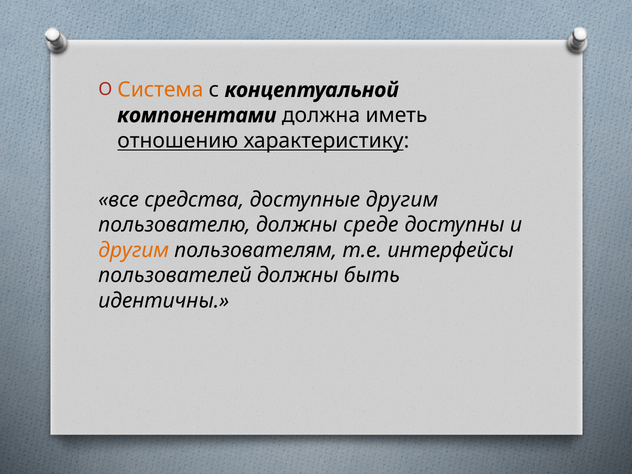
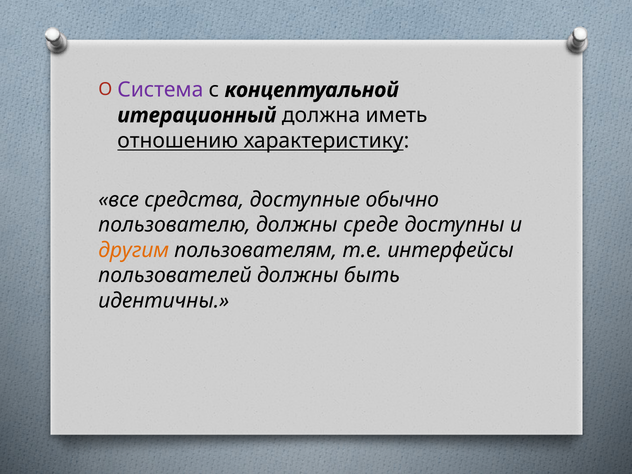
Система colour: orange -> purple (160, 90)
компонентами: компонентами -> итерационный (197, 115)
доступные другим: другим -> обычно (402, 200)
